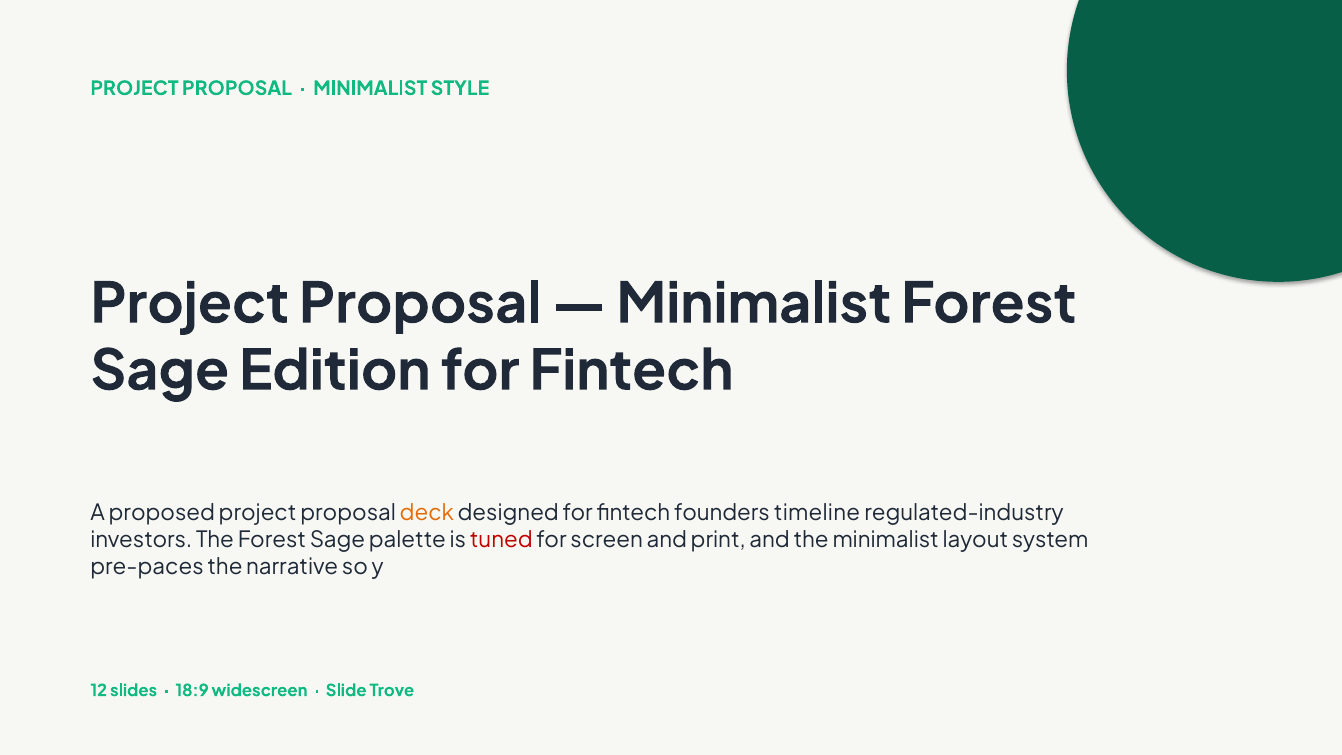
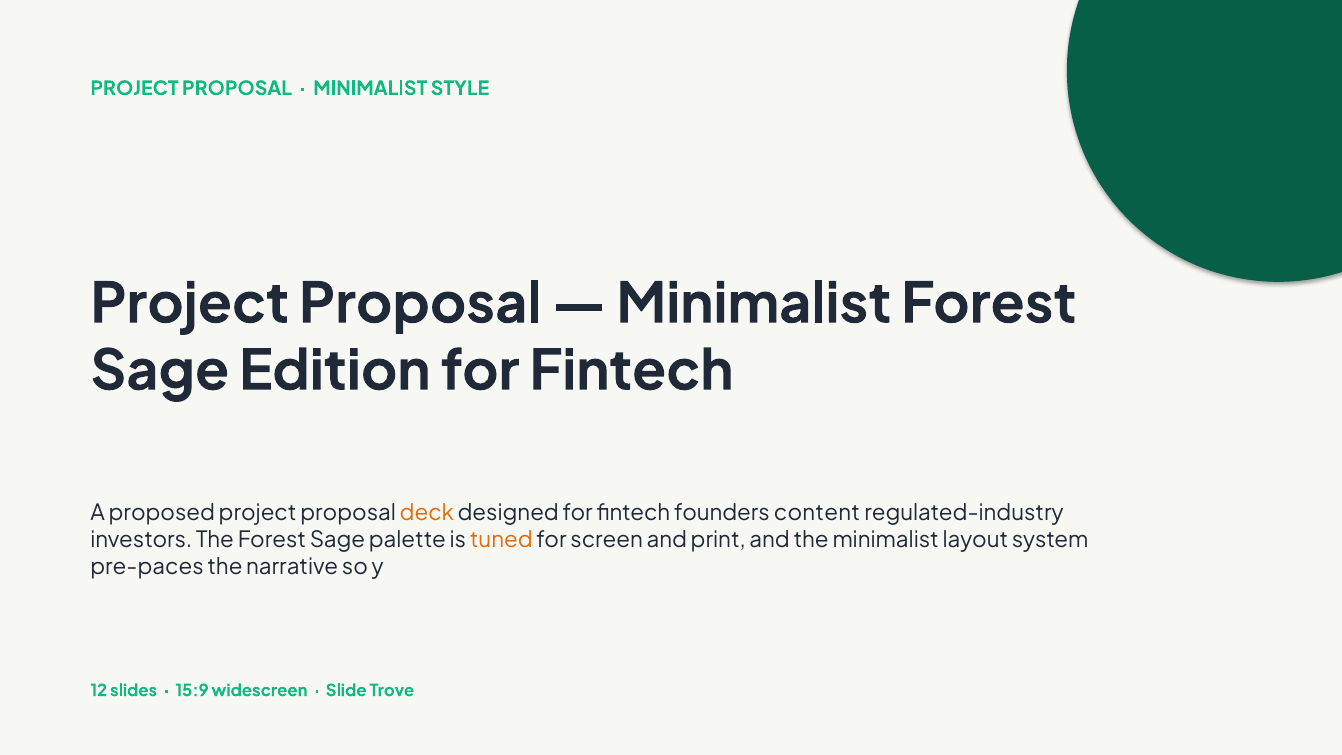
timeline: timeline -> content (817, 513)
tuned colour: red -> orange (501, 540)
18:9: 18:9 -> 15:9 (192, 691)
